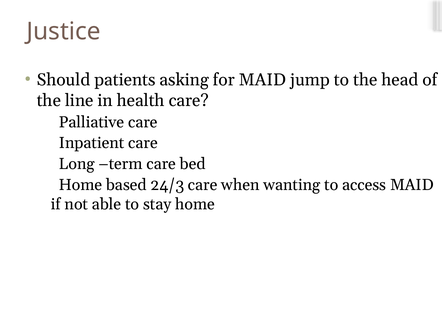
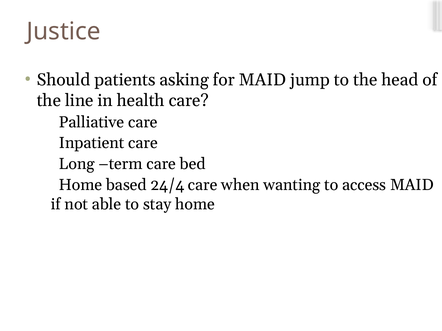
24/3: 24/3 -> 24/4 (167, 185)
